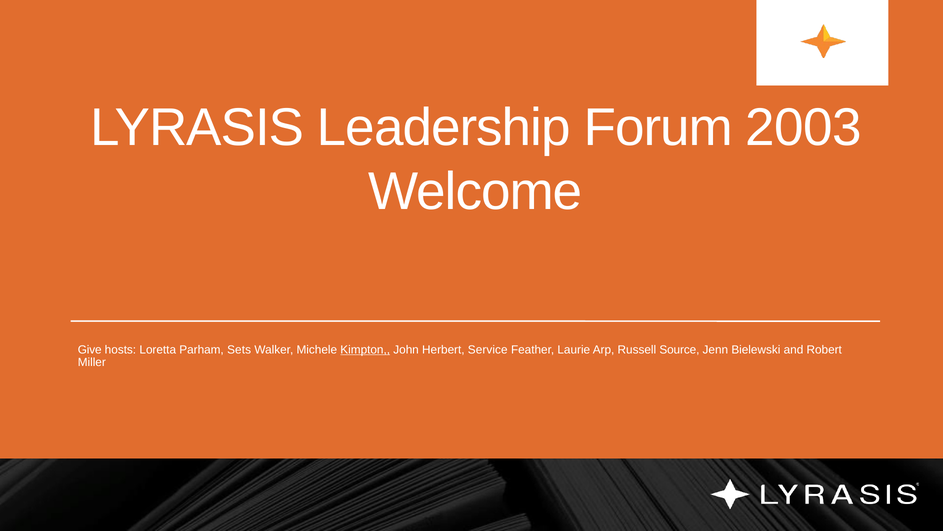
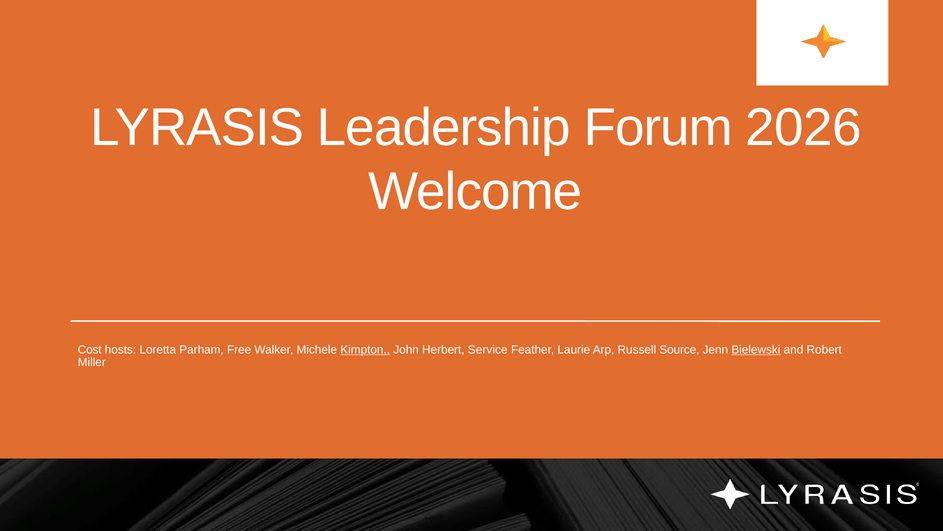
2003: 2003 -> 2026 (803, 128)
Give: Give -> Cost (90, 349)
Sets: Sets -> Free (239, 349)
Bielewski underline: none -> present (756, 349)
